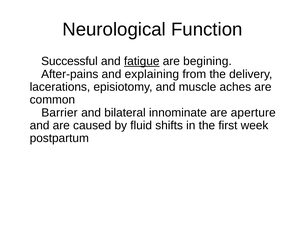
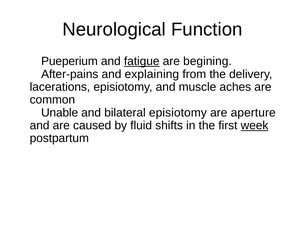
Successful: Successful -> Pueperium (69, 61)
Barrier: Barrier -> Unable (60, 112)
bilateral innominate: innominate -> episiotomy (178, 112)
week underline: none -> present (255, 125)
